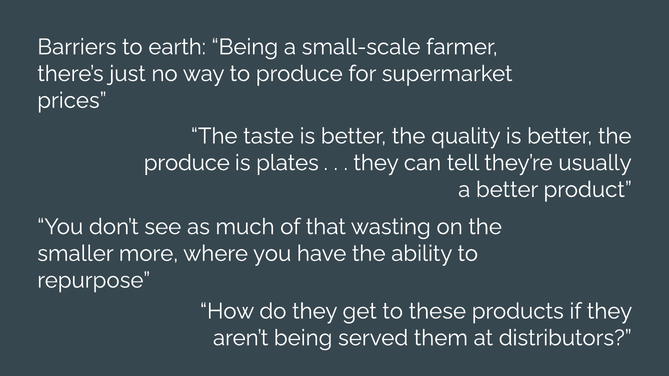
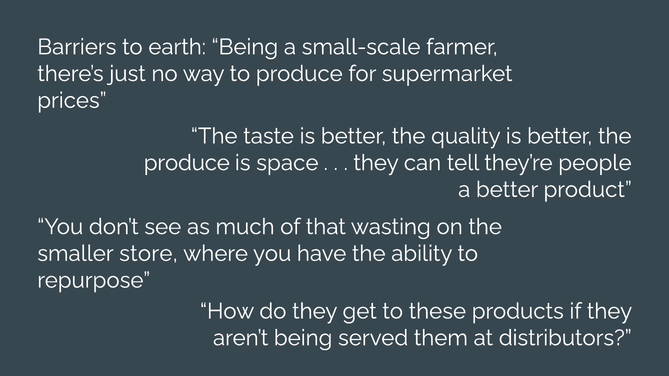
plates: plates -> space (287, 163)
usually: usually -> people (595, 163)
more: more -> store (148, 254)
